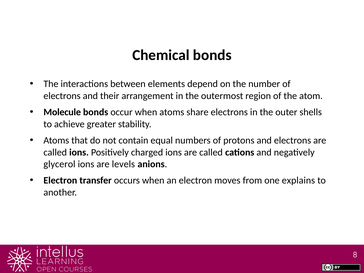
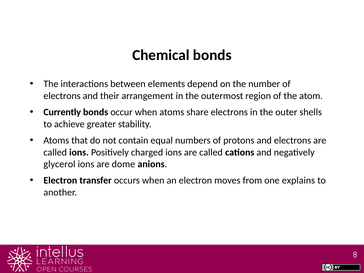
Molecule: Molecule -> Currently (62, 112)
levels: levels -> dome (123, 164)
